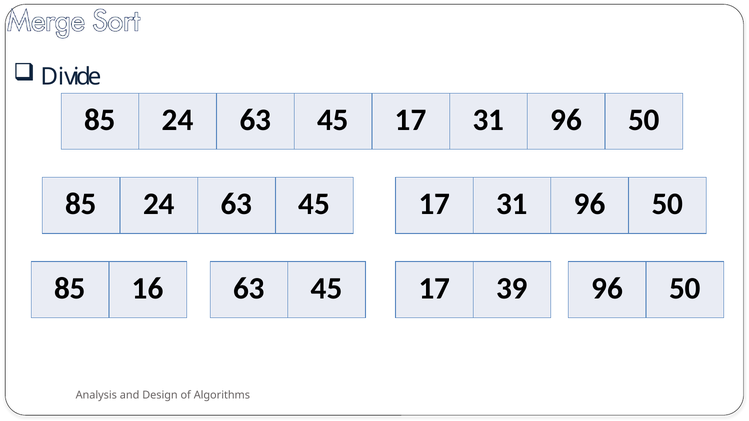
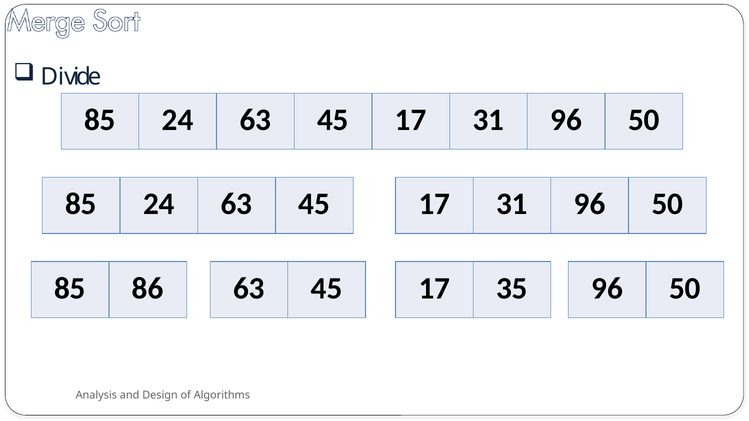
16: 16 -> 86 (148, 289)
39: 39 -> 35 (512, 289)
